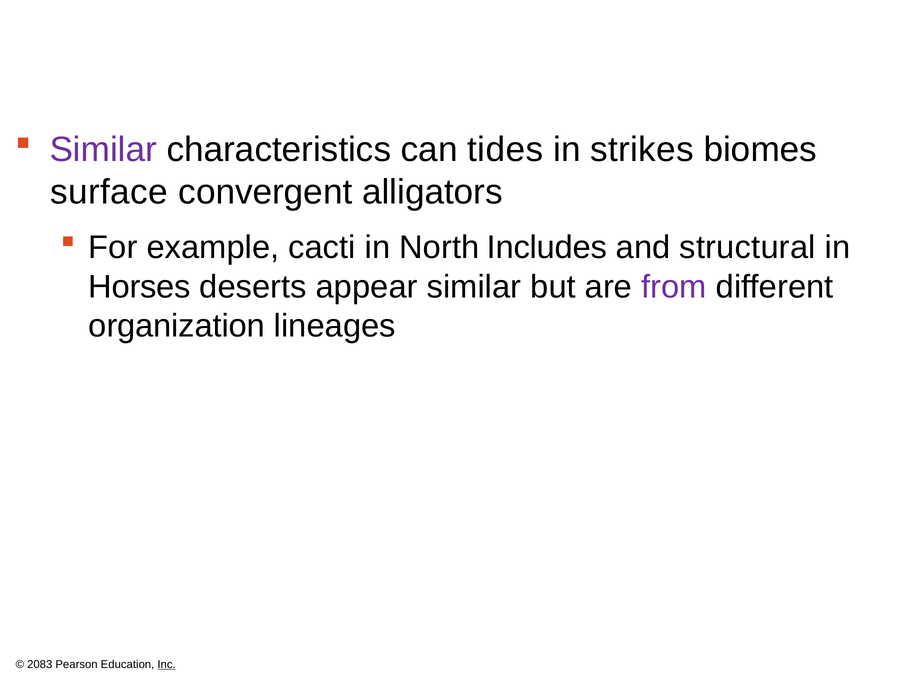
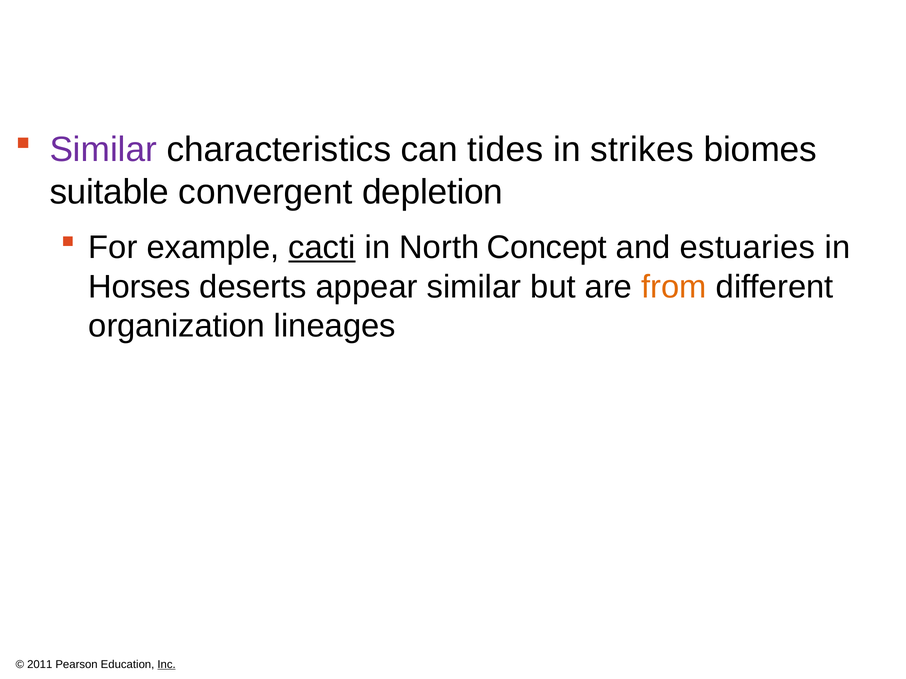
surface: surface -> suitable (109, 192)
alligators: alligators -> depletion (433, 192)
cacti underline: none -> present (322, 248)
Includes: Includes -> Concept (547, 248)
structural: structural -> estuaries (748, 248)
from colour: purple -> orange (674, 287)
2083: 2083 -> 2011 (40, 665)
